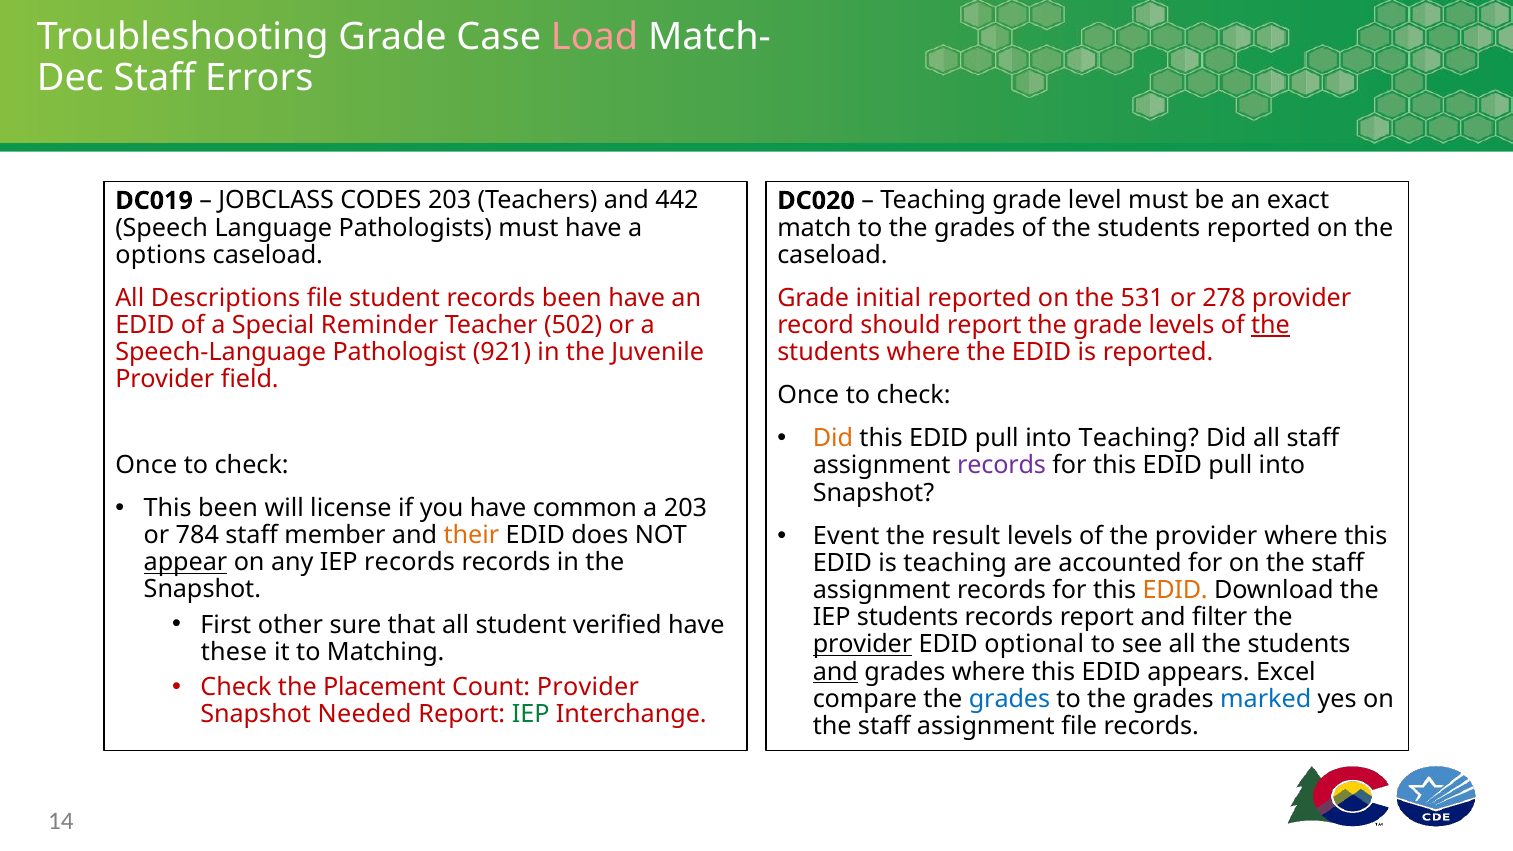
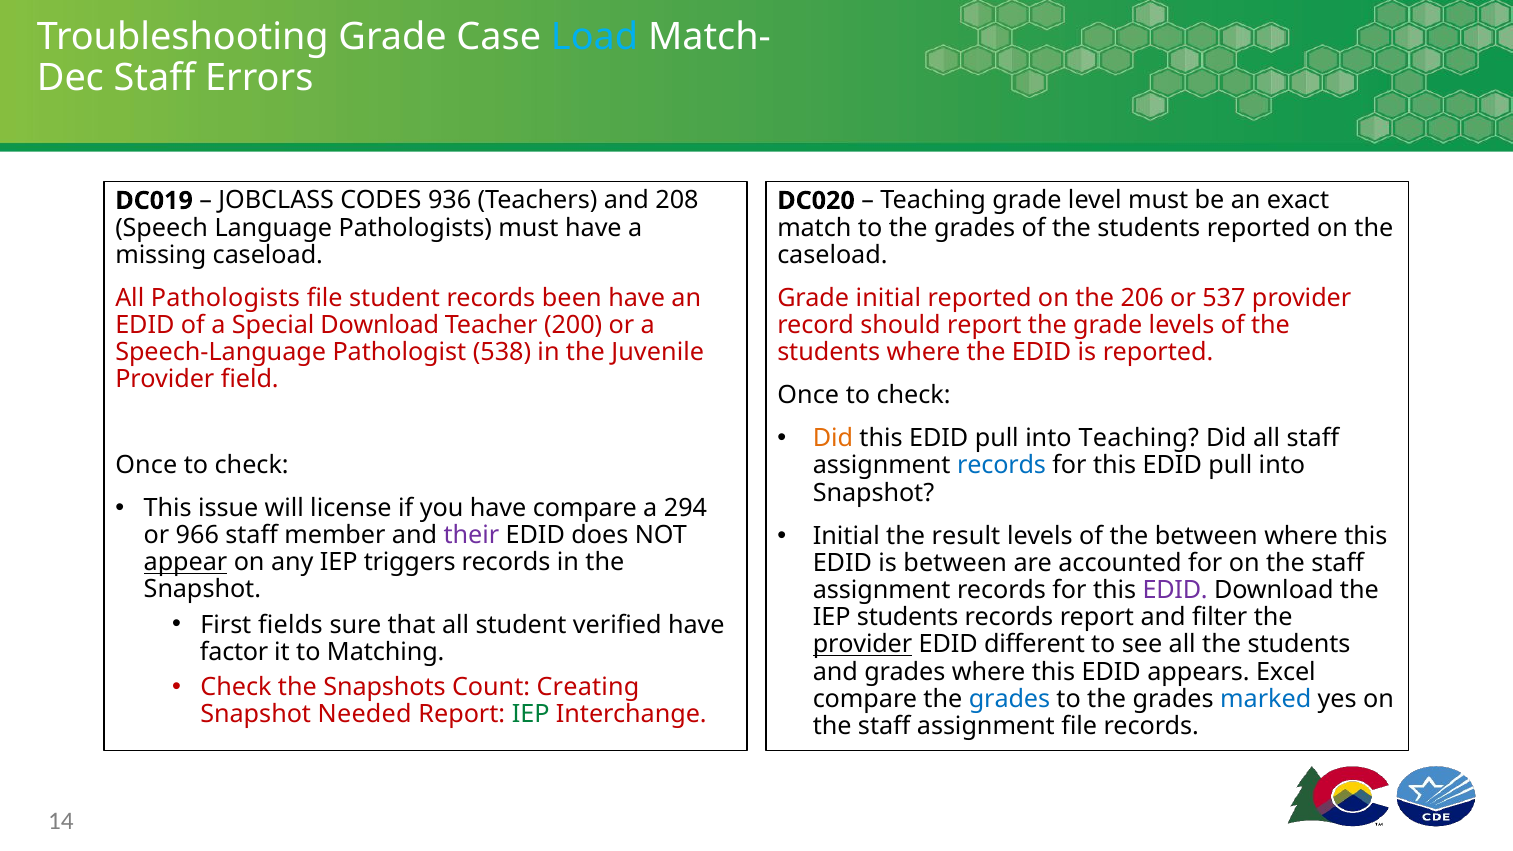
Load colour: pink -> light blue (595, 37)
CODES 203: 203 -> 936 (450, 201)
442: 442 -> 208 (677, 201)
options: options -> missing (161, 255)
All Descriptions: Descriptions -> Pathologists (225, 298)
531: 531 -> 206 (1142, 298)
278: 278 -> 537 (1224, 298)
Special Reminder: Reminder -> Download (380, 325)
502: 502 -> 200 (573, 325)
the underline: present -> none (1271, 325)
921: 921 -> 538 (502, 352)
records colour: purple -> blue (1002, 466)
This been: been -> issue (228, 508)
have common: common -> compare (585, 508)
a 203: 203 -> 294 (685, 508)
Event: Event -> Initial (846, 536)
of the provider: provider -> between (1206, 536)
784: 784 -> 966 (197, 535)
their colour: orange -> purple (471, 535)
IEP records: records -> triggers (410, 563)
is teaching: teaching -> between (955, 563)
EDID colour: orange -> purple (1175, 590)
other: other -> fields (290, 625)
optional: optional -> different (1035, 645)
these: these -> factor (234, 652)
and underline: present -> none (835, 672)
Placement: Placement -> Snapshots (384, 687)
Count Provider: Provider -> Creating (588, 687)
